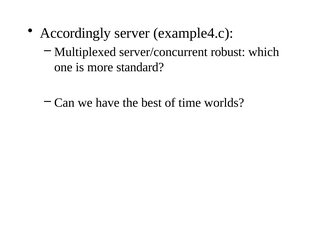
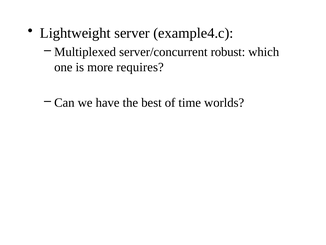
Accordingly: Accordingly -> Lightweight (75, 33)
standard: standard -> requires (140, 67)
